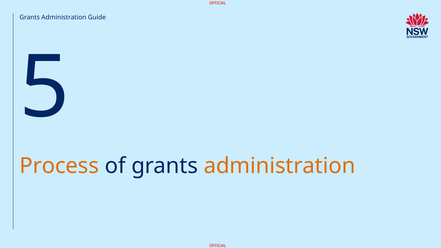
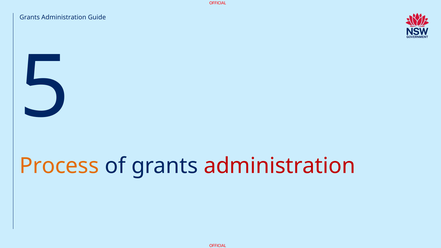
administration colour: orange -> red (280, 166)
